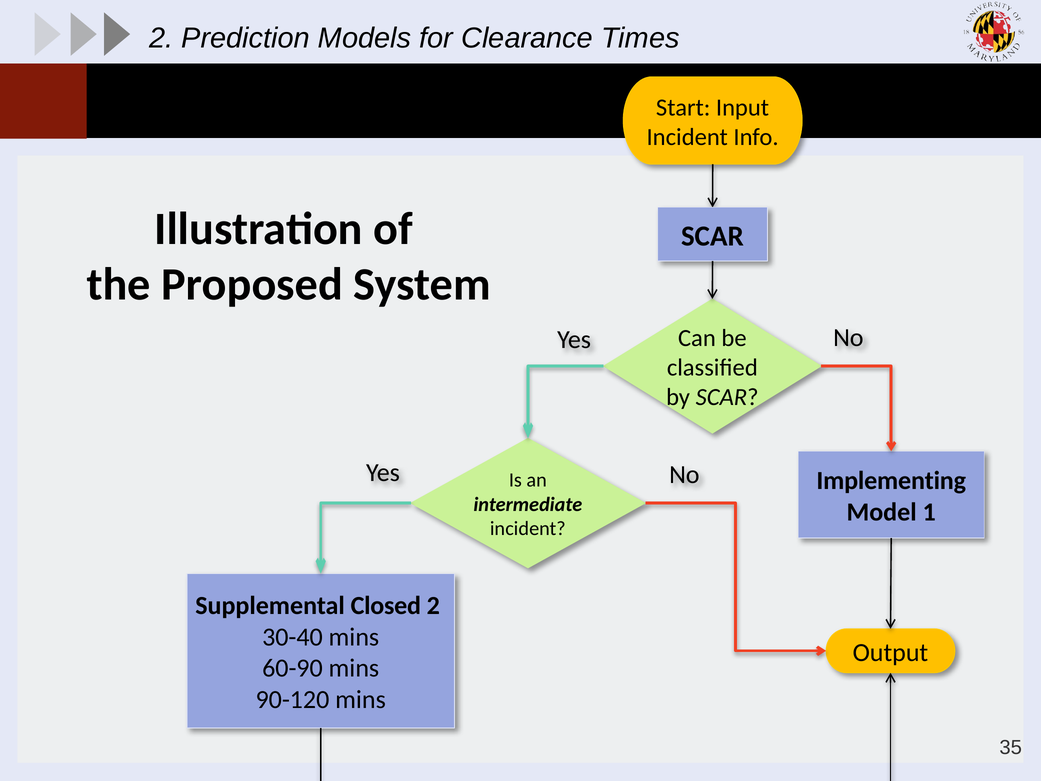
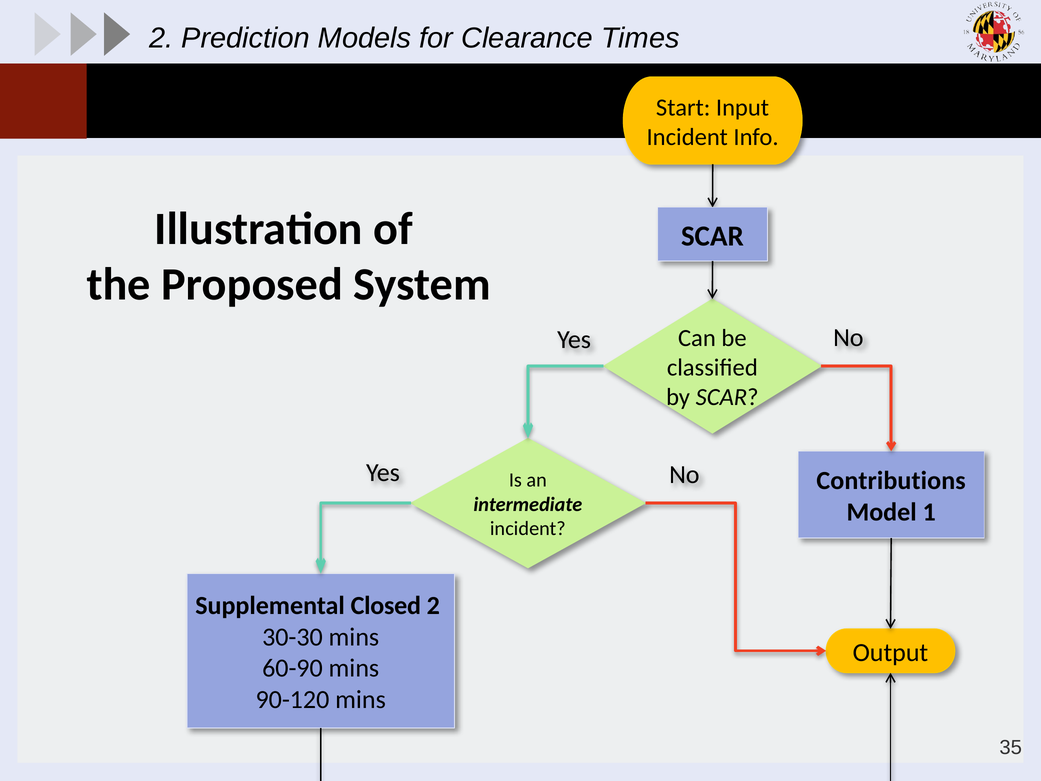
Implementing: Implementing -> Contributions (891, 481)
30-40: 30-40 -> 30-30 (292, 637)
